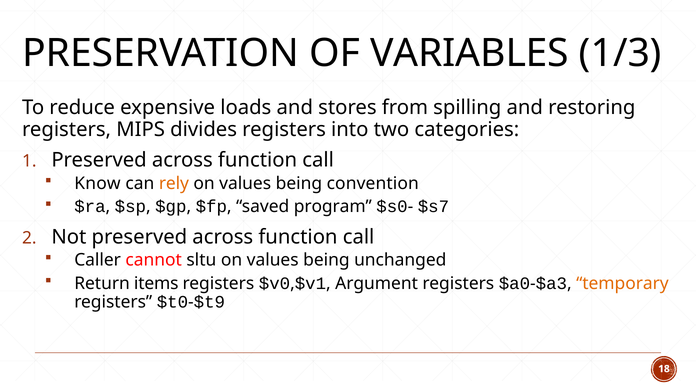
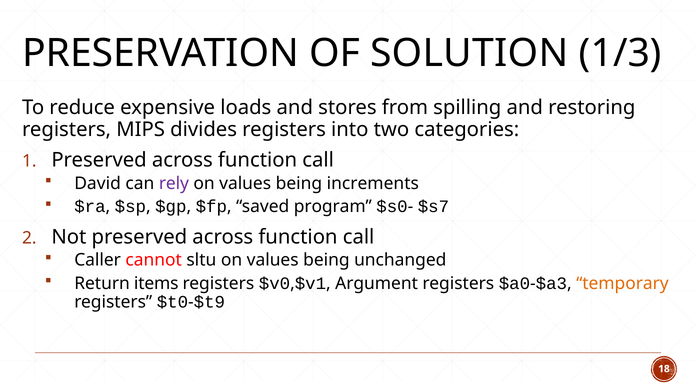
VARIABLES: VARIABLES -> SOLUTION (469, 53)
Know: Know -> David (98, 183)
rely colour: orange -> purple (174, 183)
convention: convention -> increments (373, 183)
